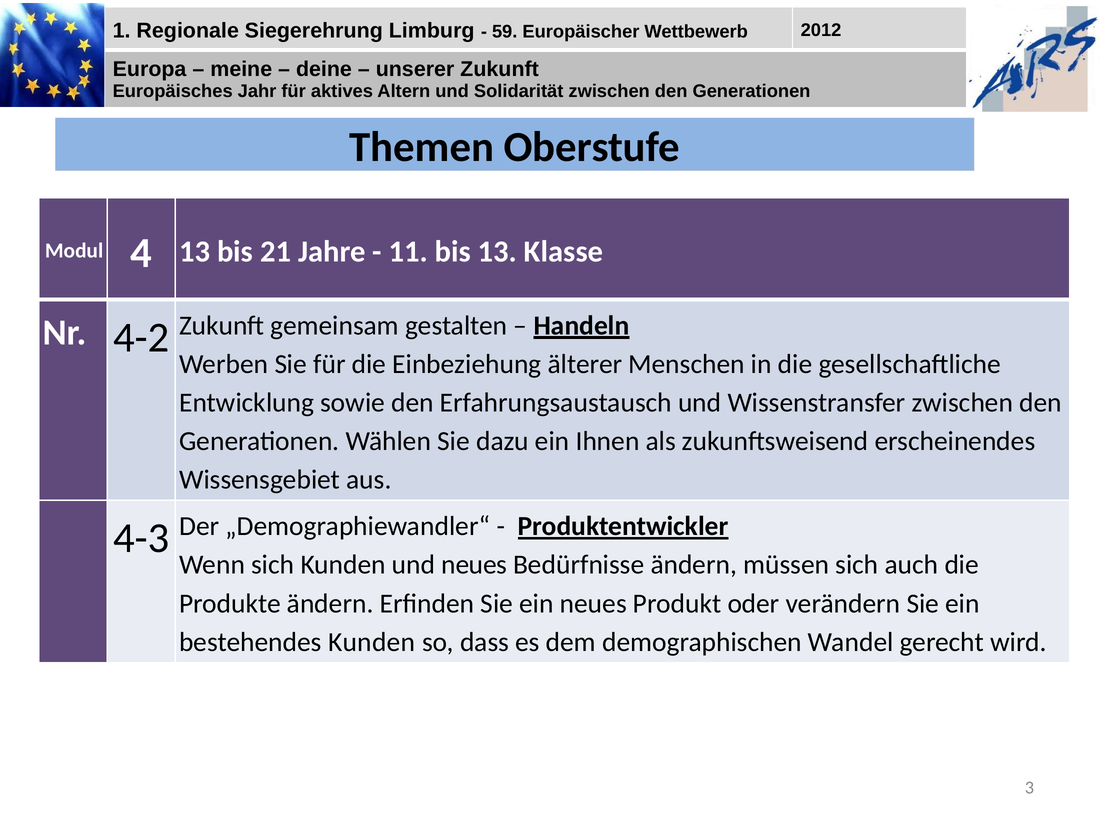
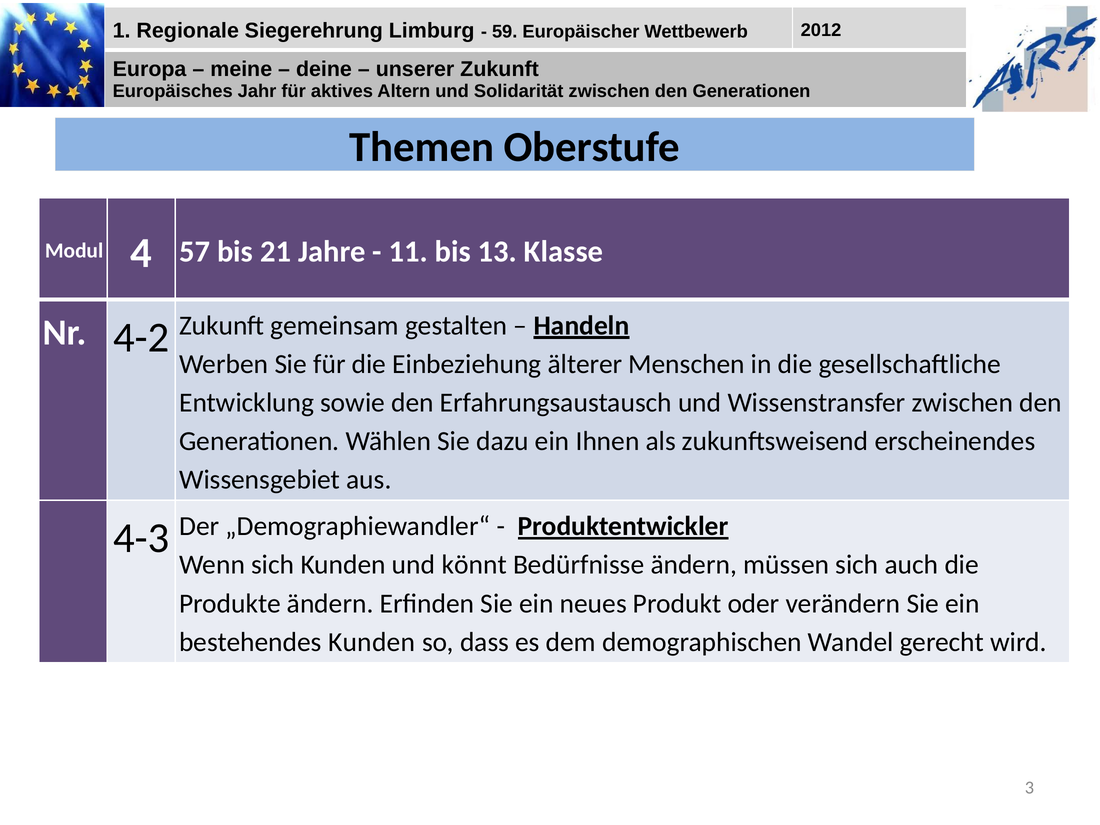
4 13: 13 -> 57 (195, 252)
und neues: neues -> könnt (474, 565)
